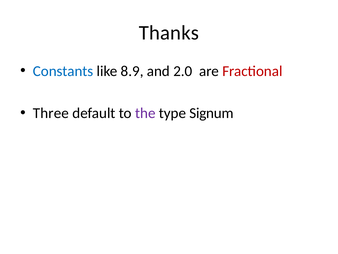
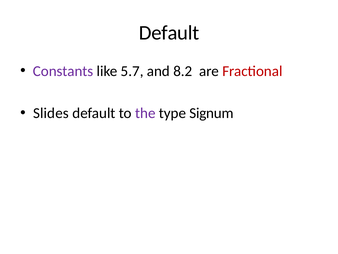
Thanks: Thanks -> Default (169, 33)
Constants colour: blue -> purple (63, 71)
8.9: 8.9 -> 5.7 (132, 71)
2.0: 2.0 -> 8.2 (183, 71)
Three: Three -> Slides (51, 113)
